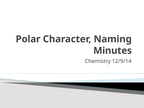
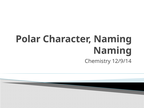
Minutes: Minutes -> Naming (113, 51)
